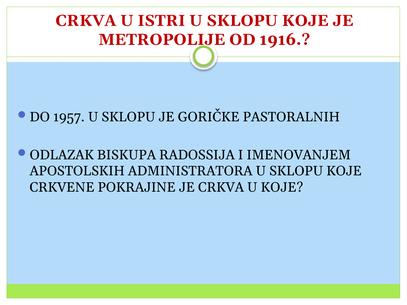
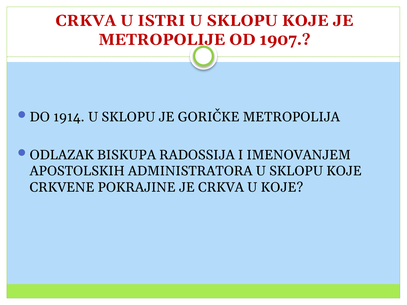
1916: 1916 -> 1907 (285, 40)
1957: 1957 -> 1914 (69, 117)
PASTORALNIH: PASTORALNIH -> METROPOLIJA (291, 117)
